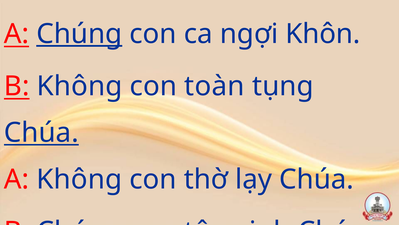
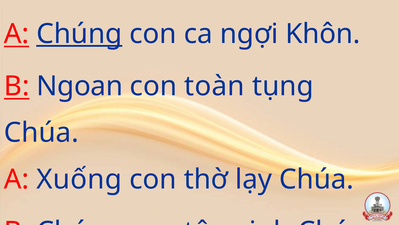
B Không: Không -> Ngoan (80, 86)
Chúa underline: present -> none (41, 132)
A Không: Không -> Xuống (79, 179)
